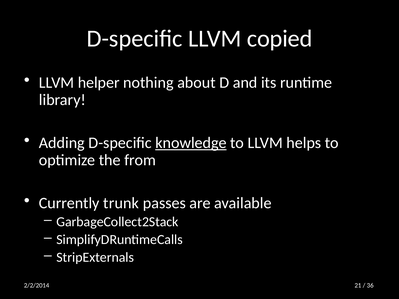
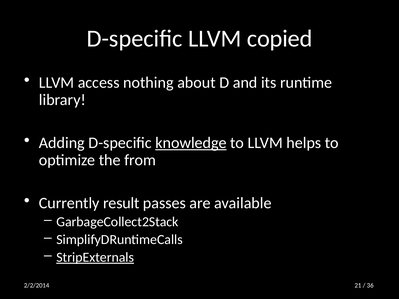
helper: helper -> access (99, 83)
trunk: trunk -> result (121, 203)
StripExternals underline: none -> present (95, 258)
